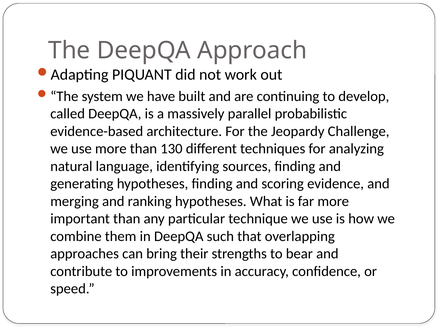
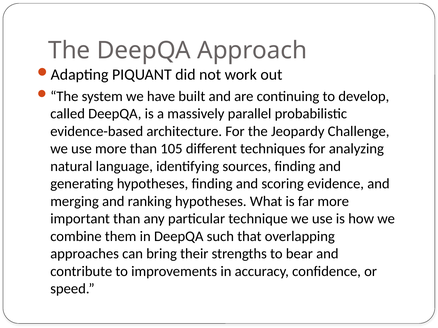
130: 130 -> 105 (171, 149)
